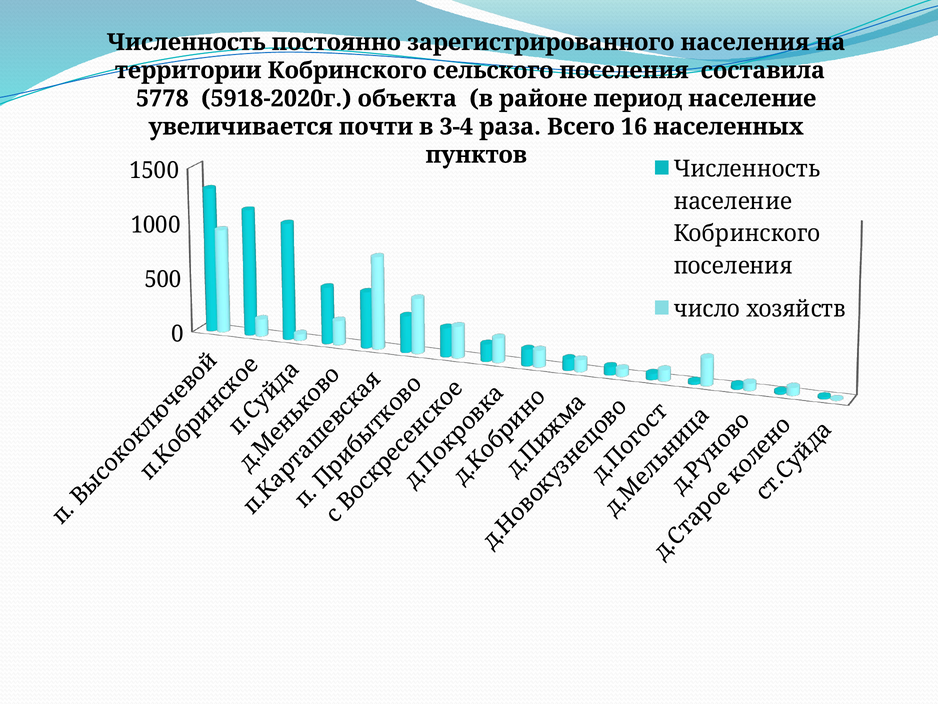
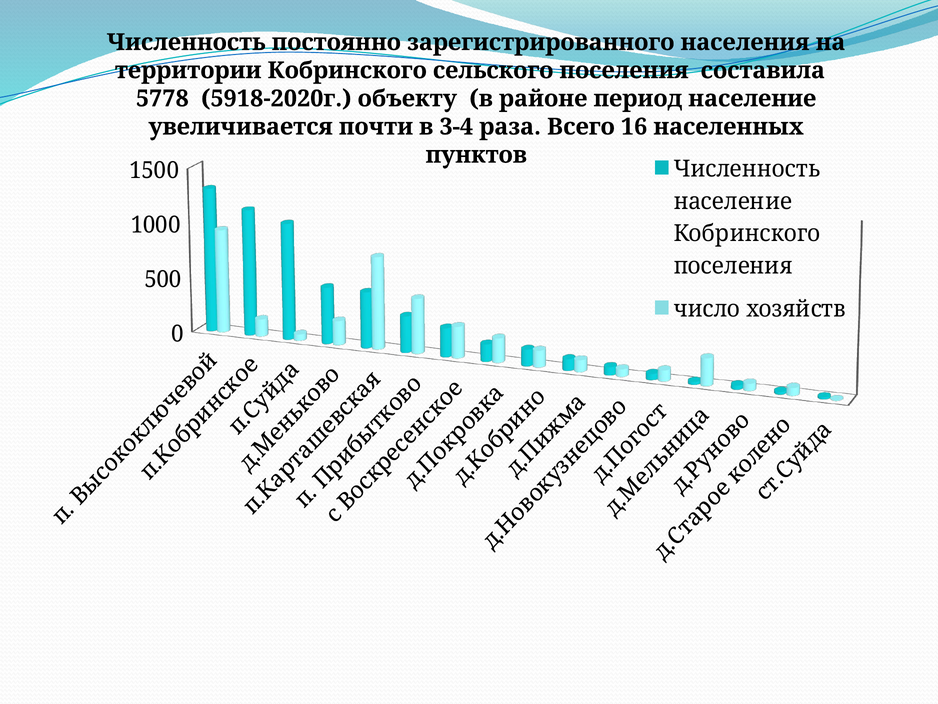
объекта: объекта -> объекту (407, 99)
